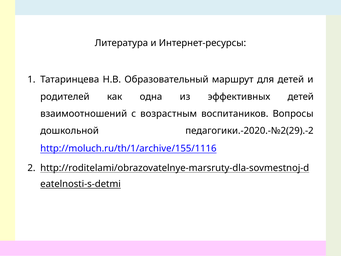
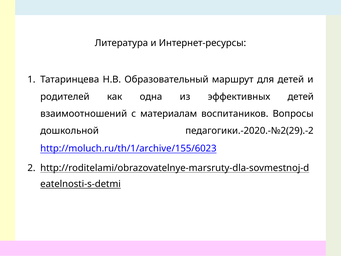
возрастным: возрастным -> материалам (169, 114)
http://moluch.ru/th/1/archive/155/1116: http://moluch.ru/th/1/archive/155/1116 -> http://moluch.ru/th/1/archive/155/6023 (128, 148)
